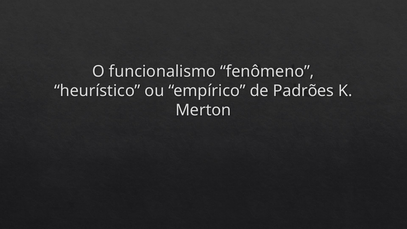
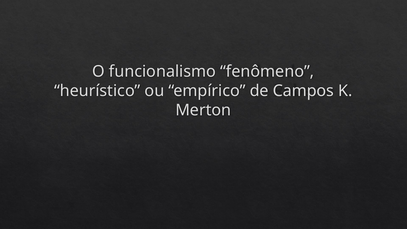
Padrões: Padrões -> Campos (303, 91)
